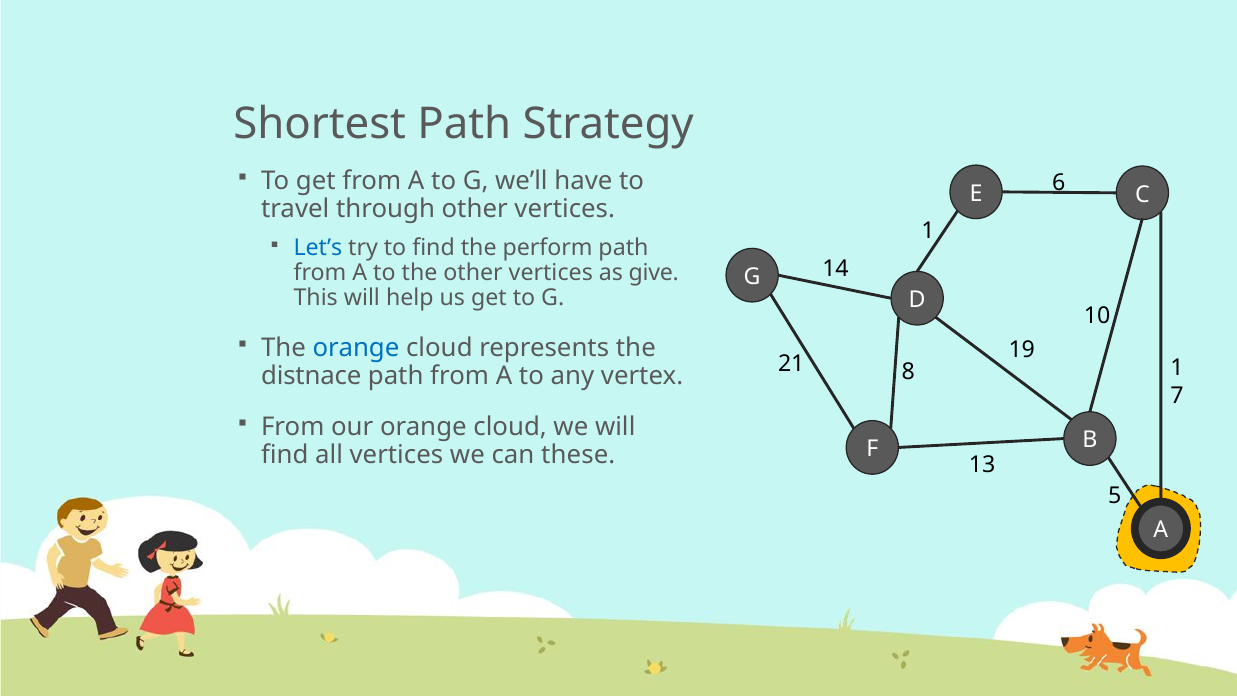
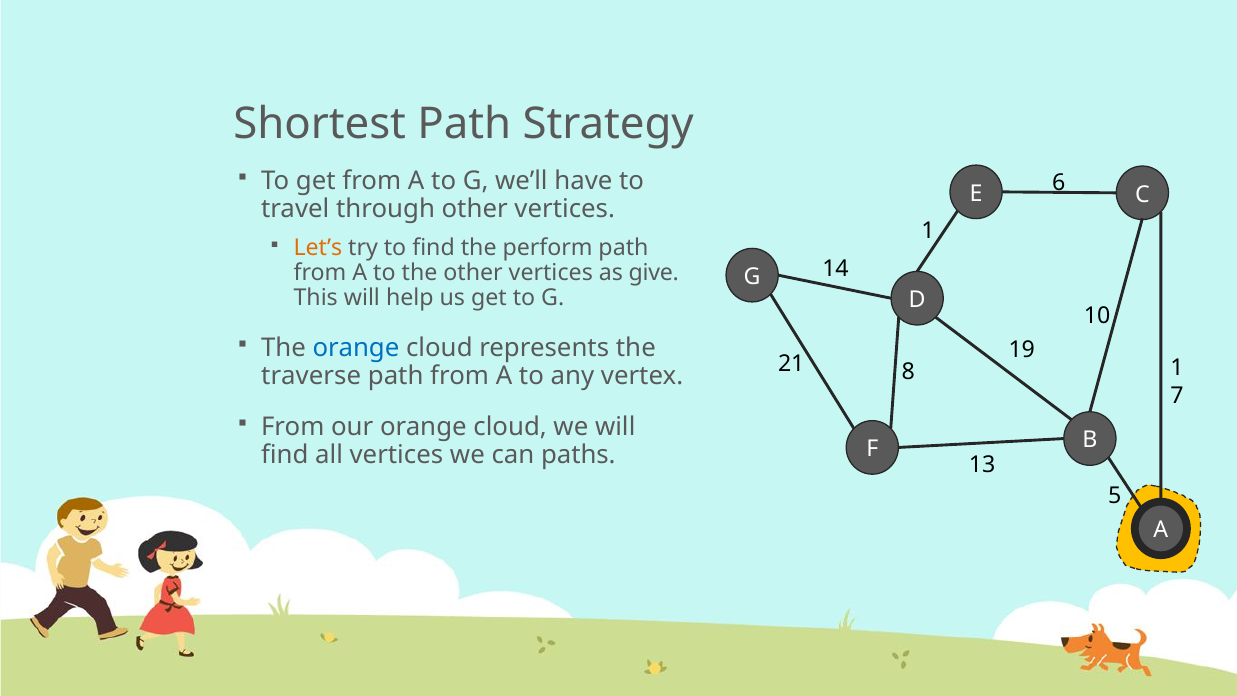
Let’s colour: blue -> orange (318, 248)
distnace: distnace -> traverse (311, 376)
these: these -> paths (578, 454)
